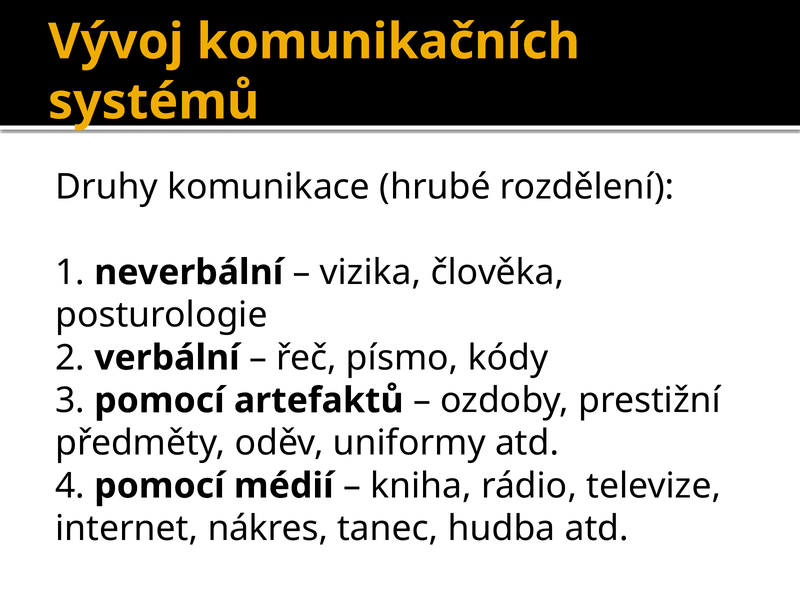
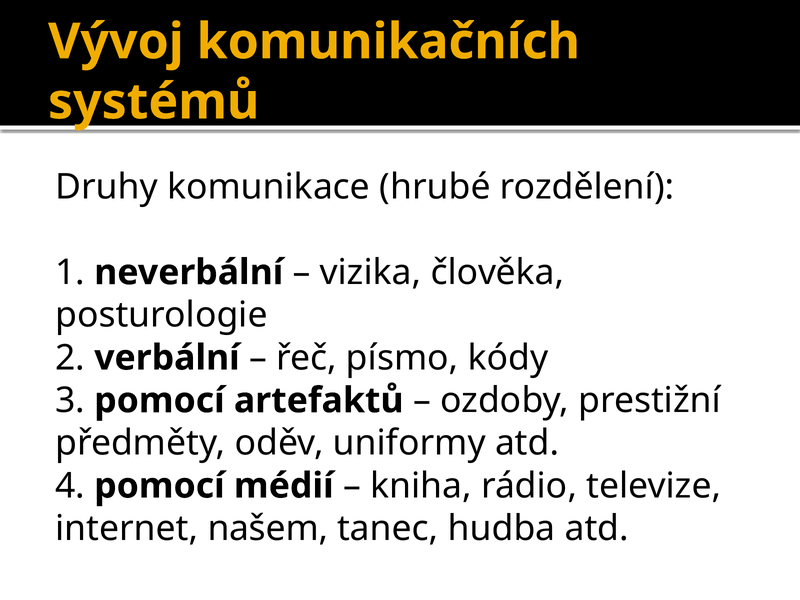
nákres: nákres -> našem (268, 529)
